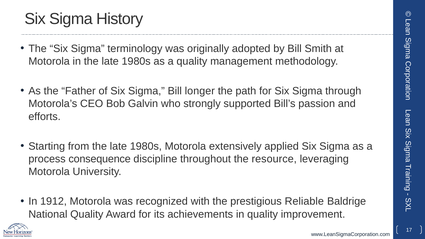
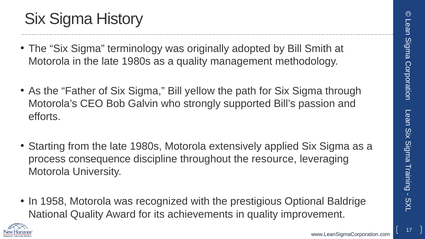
longer: longer -> yellow (200, 91)
1912: 1912 -> 1958 (54, 202)
Reliable: Reliable -> Optional (304, 202)
